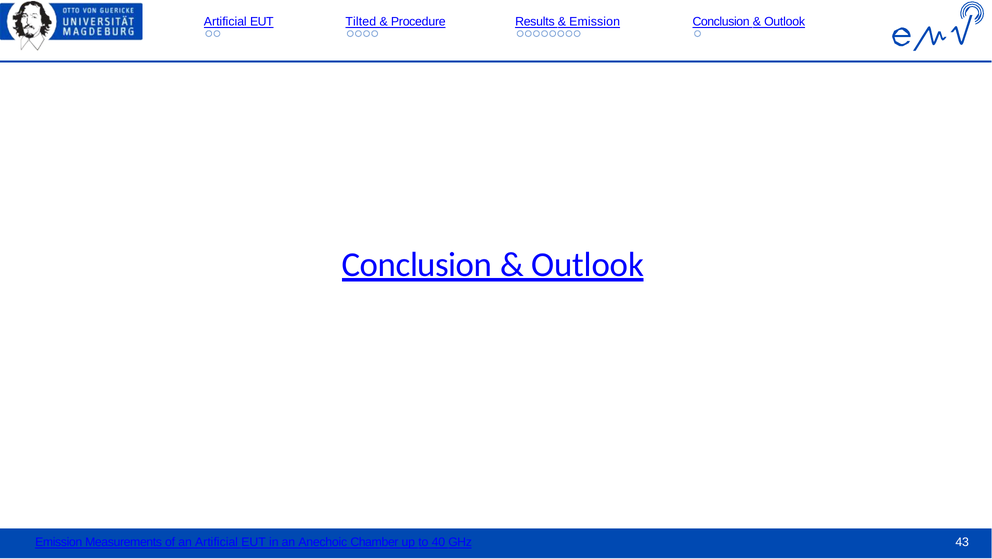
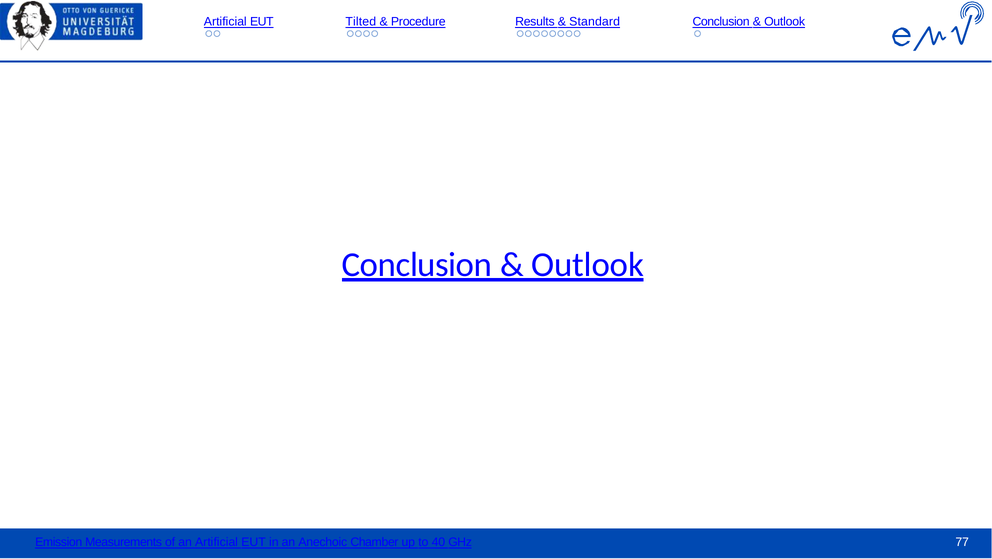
Emission: Emission -> Standard (595, 22)
43: 43 -> 77 (962, 542)
